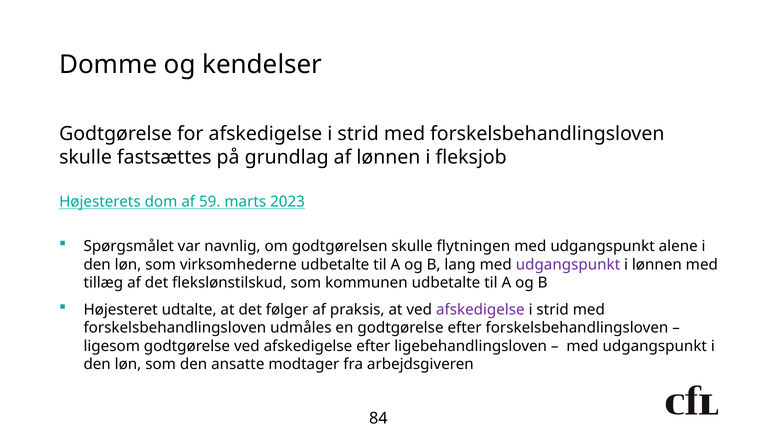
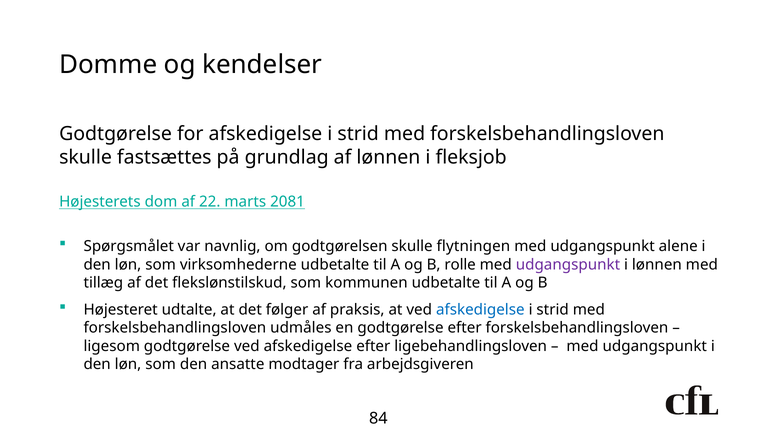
59: 59 -> 22 (210, 202)
2023: 2023 -> 2081 (288, 202)
lang: lang -> rolle (460, 264)
afskedigelse colour: purple -> blue (480, 309)
